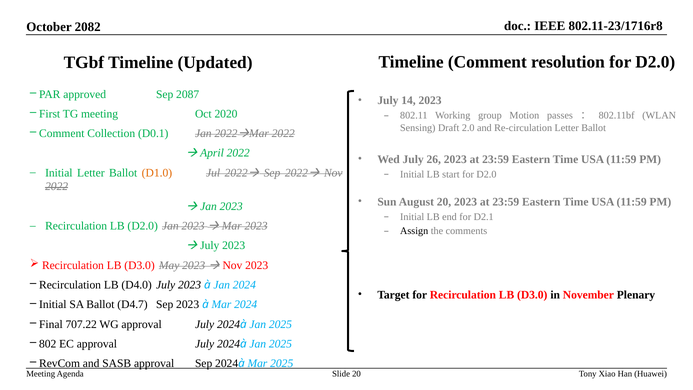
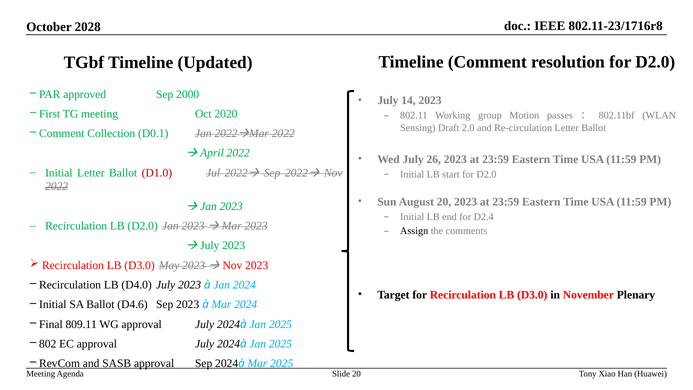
2082: 2082 -> 2028 (88, 27)
2087: 2087 -> 2000 (188, 94)
D1.0 colour: orange -> red (157, 173)
D2.1: D2.1 -> D2.4 (484, 217)
D4.7: D4.7 -> D4.6 (133, 304)
707.22: 707.22 -> 809.11 (81, 324)
